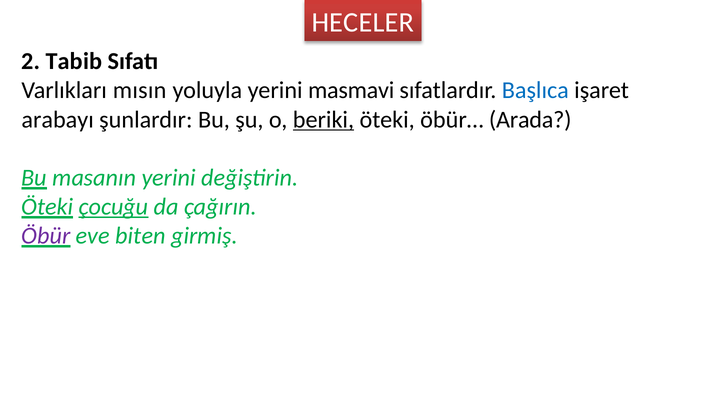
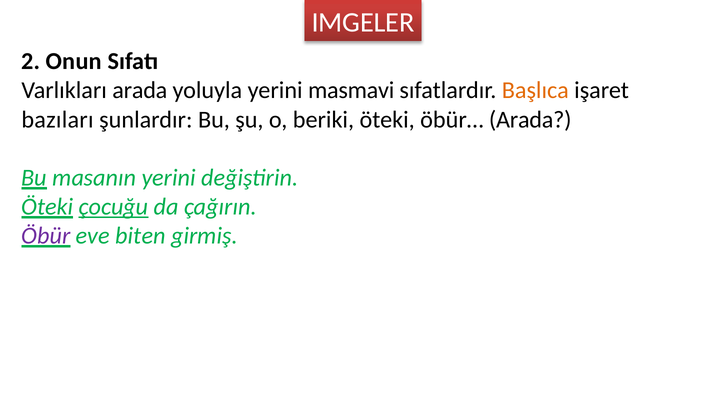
HECELER: HECELER -> IMGELER (363, 22)
Tabib: Tabib -> Onun (74, 61)
Varlıkları mısın: mısın -> arada (140, 90)
Başlıca colour: blue -> orange (535, 90)
arabayı: arabayı -> bazıları (57, 119)
beriki underline: present -> none (323, 119)
